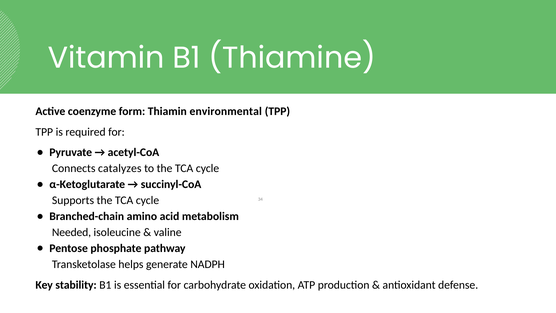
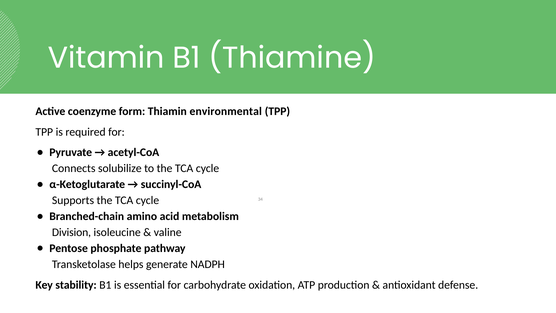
catalyzes: catalyzes -> solubilize (120, 168)
Needed: Needed -> Division (72, 232)
